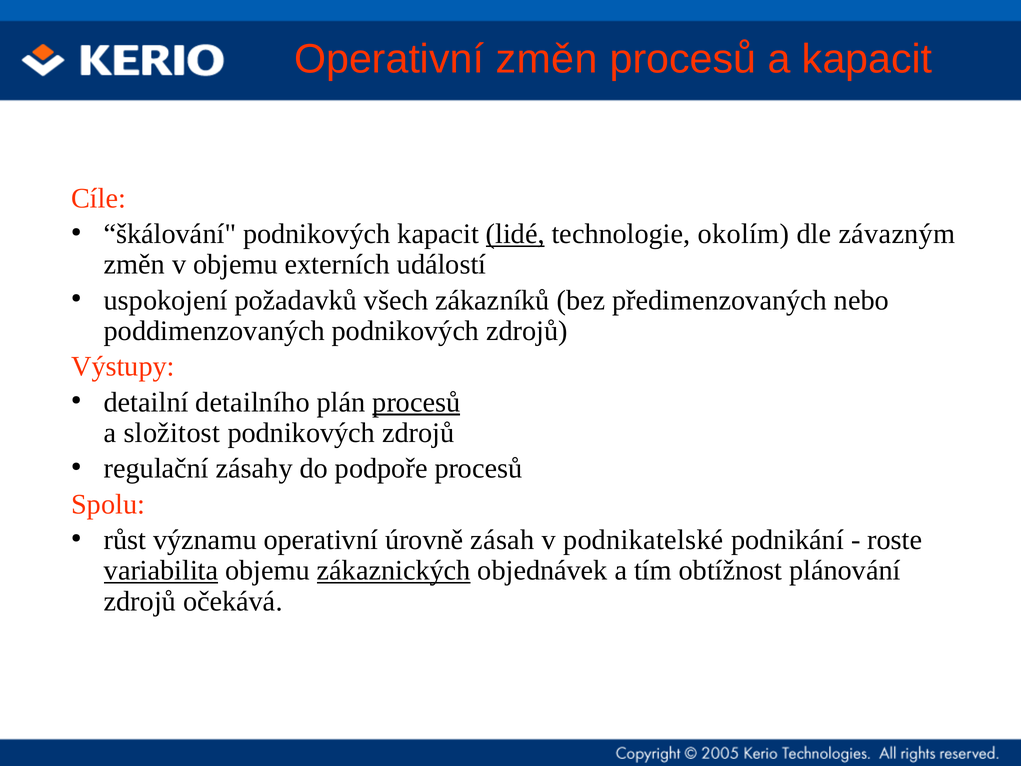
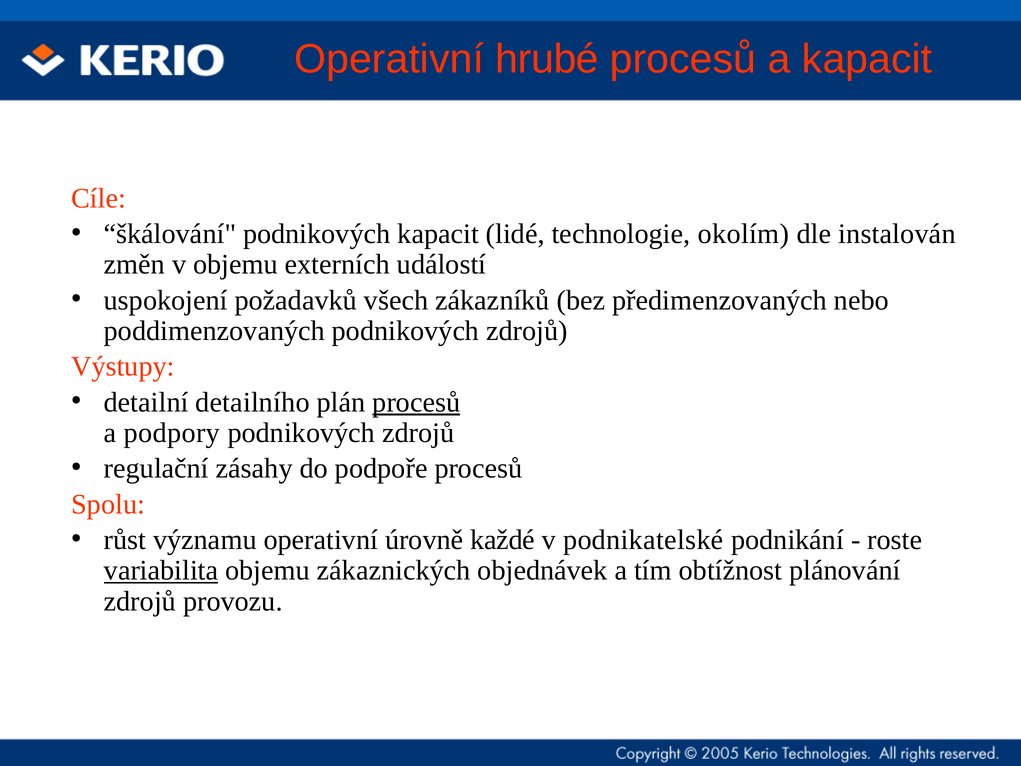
Operativní změn: změn -> hrubé (547, 59)
lidé underline: present -> none (515, 234)
závazným: závazným -> instalován (897, 234)
složitost: složitost -> podpory (172, 433)
zásah: zásah -> každé (503, 540)
zákaznických underline: present -> none (394, 570)
očekává: očekává -> provozu (233, 601)
